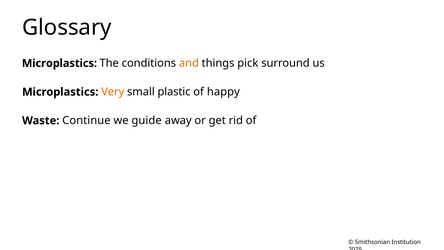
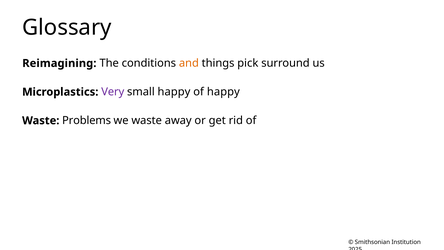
Microplastics: Microplastics -> Reimagining (59, 63)
Very colour: orange -> purple (113, 92)
small plastic: plastic -> happy (174, 92)
Continue: Continue -> Problems (87, 120)
we guide: guide -> waste (147, 120)
